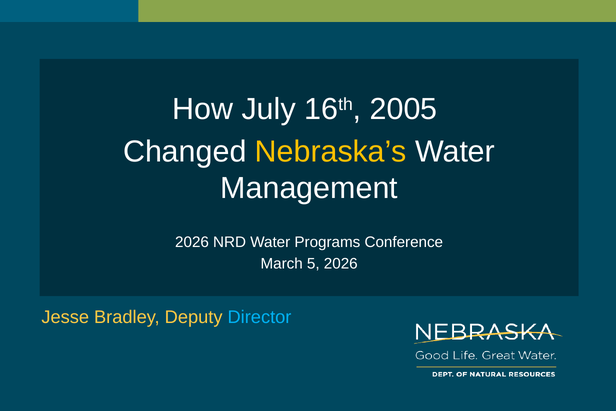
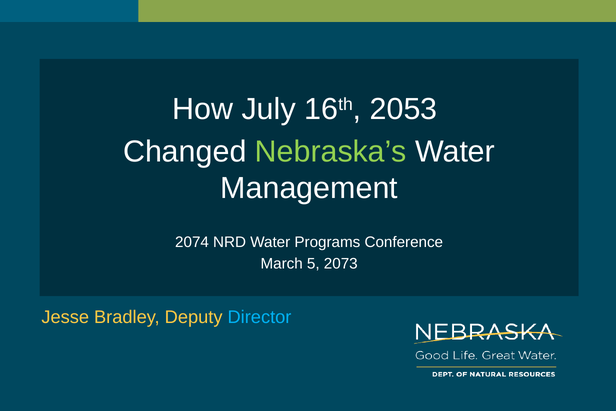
2005: 2005 -> 2053 (404, 109)
Nebraska’s colour: yellow -> light green (331, 152)
2026: 2026 -> 2074 (192, 242)
5 2026: 2026 -> 2073 (341, 263)
